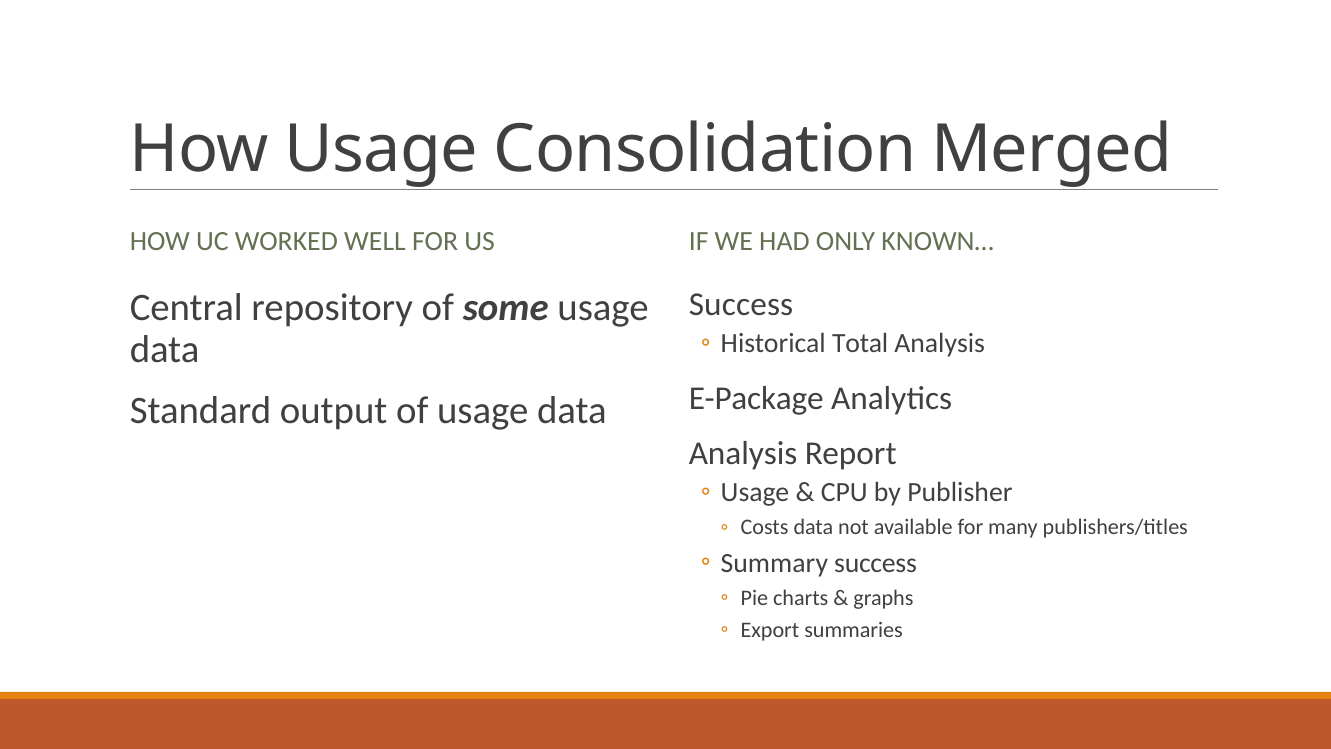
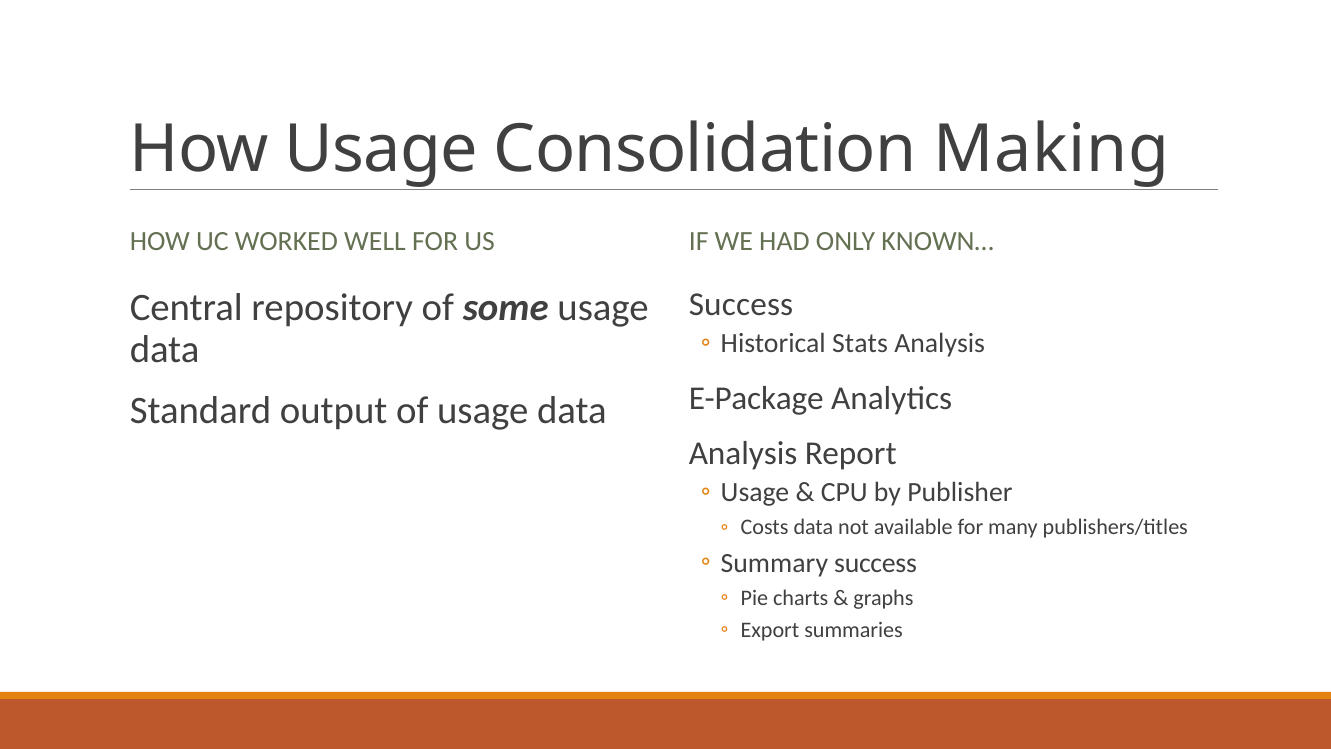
Merged: Merged -> Making (1051, 149)
Total: Total -> Stats (860, 343)
